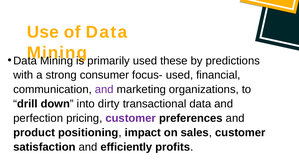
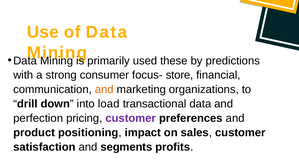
focus- used: used -> store (180, 75)
and colour: purple -> orange (104, 90)
dirty: dirty -> load (109, 104)
efficiently: efficiently -> segments (126, 147)
